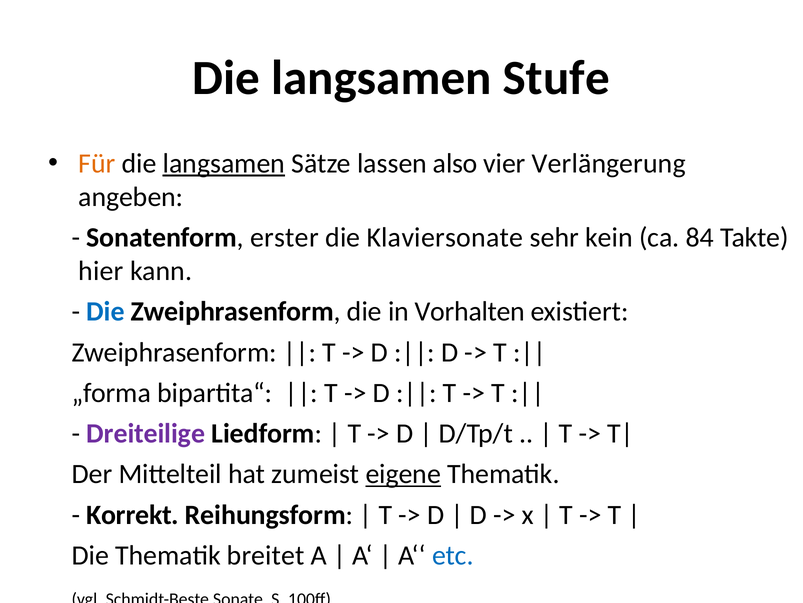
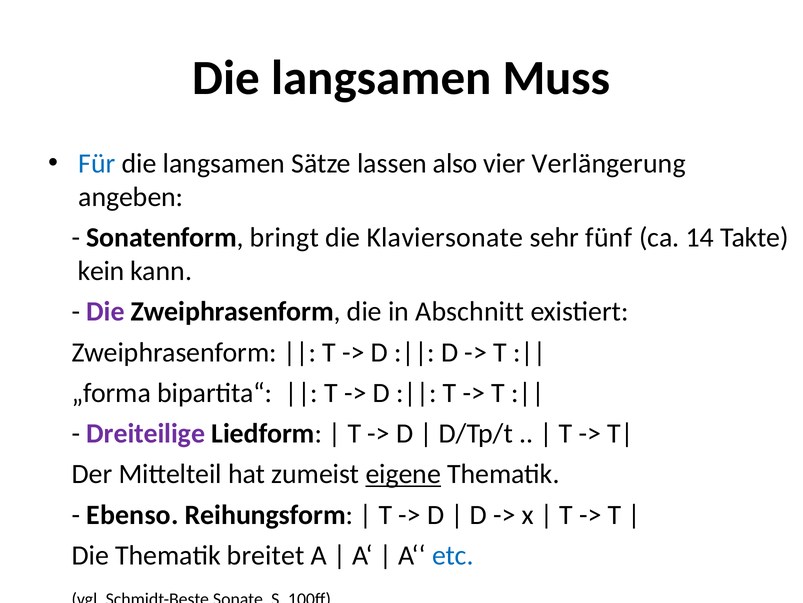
Stufe: Stufe -> Muss (556, 78)
Für colour: orange -> blue (97, 163)
langsamen underline: present -> none (224, 163)
erster: erster -> bringt (284, 237)
kein: kein -> fünf (609, 237)
84: 84 -> 14 (700, 237)
hier: hier -> kein (101, 271)
Die colour: blue -> purple (106, 311)
Vorhalten: Vorhalten -> Abschnitt (470, 311)
Korrekt: Korrekt -> Ebenso (132, 514)
